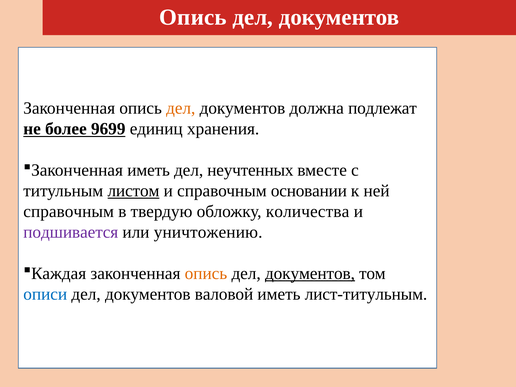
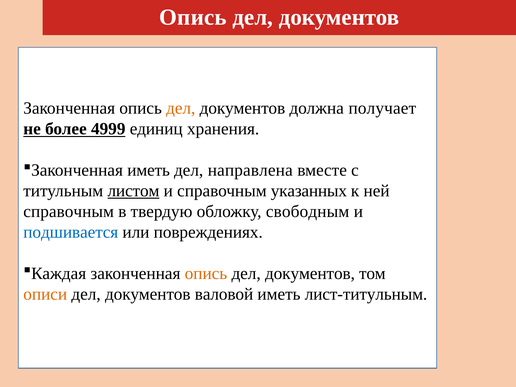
подлежат: подлежат -> получает (382, 108)
9699: 9699 -> 4999 (108, 129)
неучтенных: неучтенных -> направлена (250, 170)
основании: основании -> указанных (309, 191)
количества: количества -> свободным (308, 211)
подшивается colour: purple -> blue (71, 232)
уничтожению: уничтожению -> повреждениях (208, 232)
документов underline: present -> none (310, 273)
описи colour: blue -> orange (45, 294)
